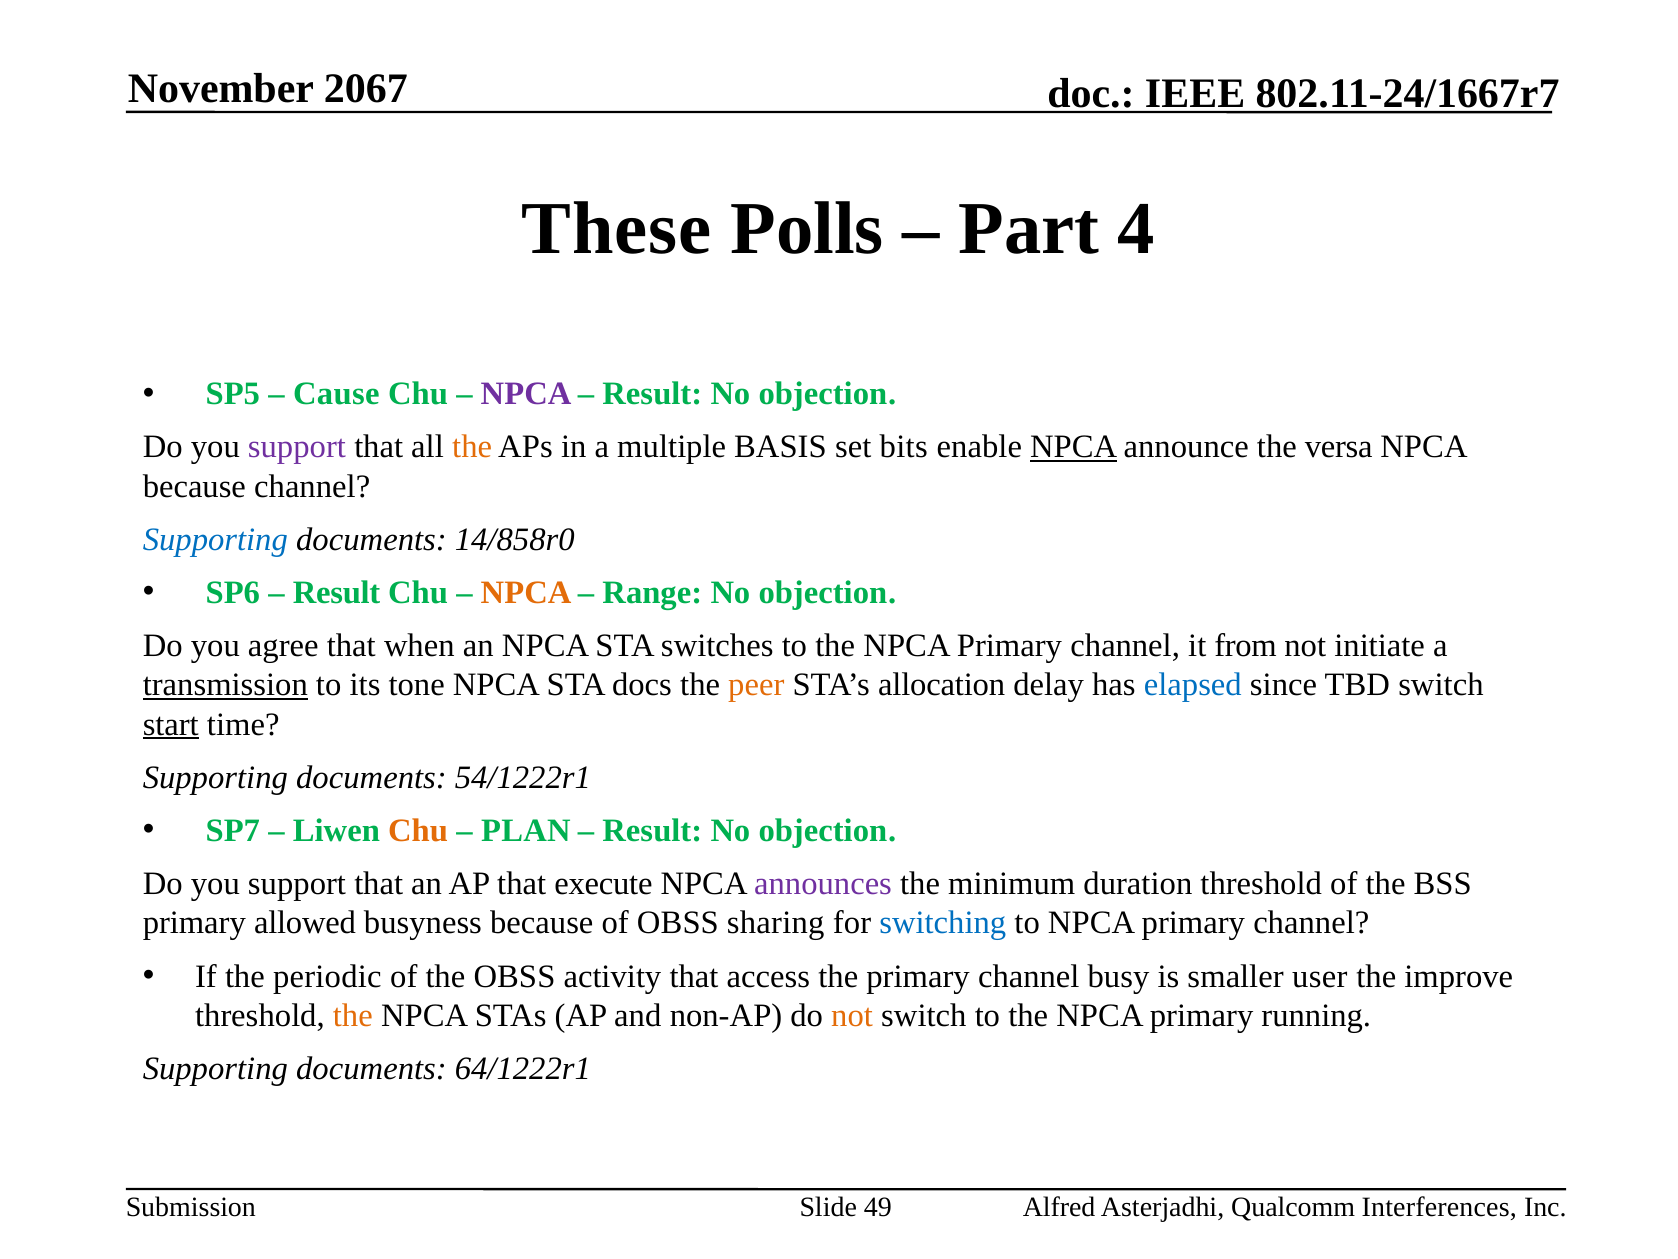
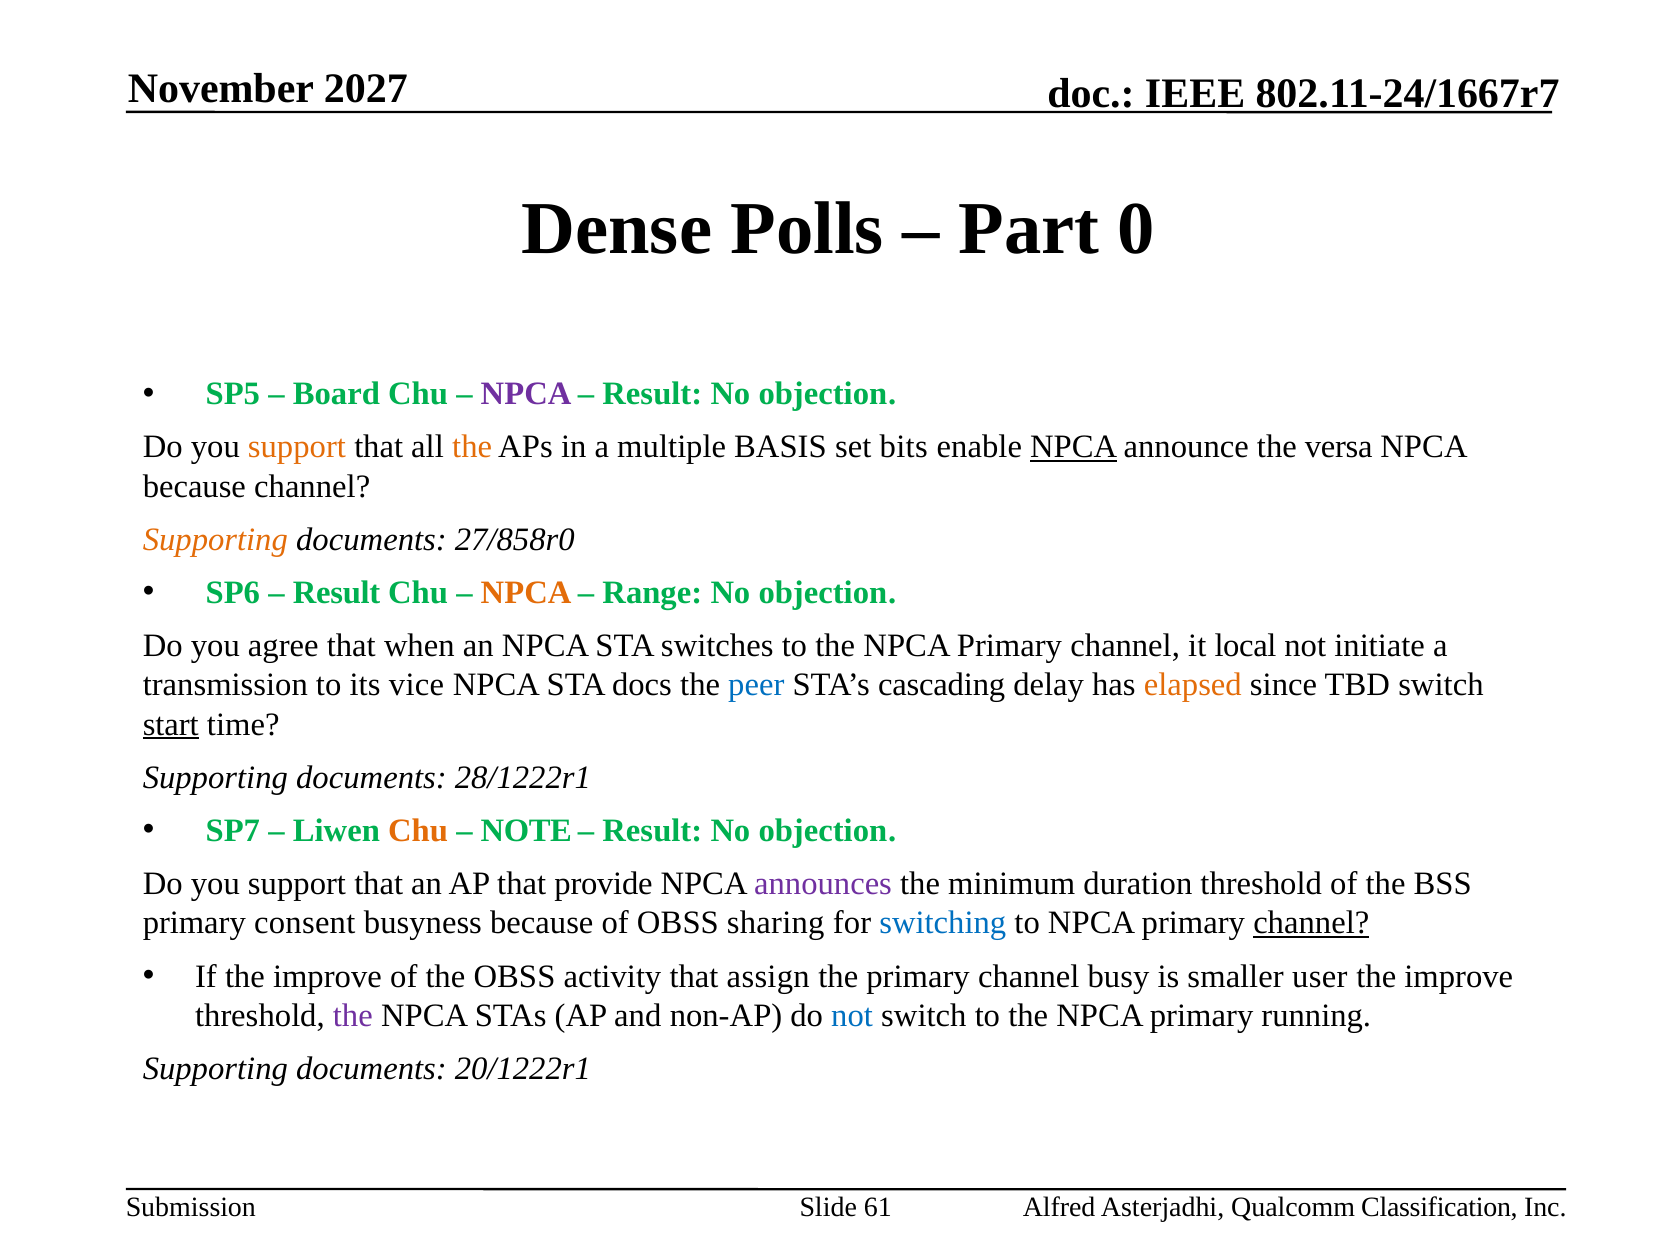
2067: 2067 -> 2027 (366, 89)
These: These -> Dense (617, 229)
4: 4 -> 0 (1137, 229)
Cause: Cause -> Board (336, 394)
support colour: purple -> orange (297, 447)
Supporting colour: blue -> orange (215, 539)
14/858r0: 14/858r0 -> 27/858r0 (515, 539)
from: from -> local (1246, 646)
transmission underline: present -> none (225, 685)
tone: tone -> vice (417, 685)
peer colour: orange -> blue (756, 685)
allocation: allocation -> cascading (942, 685)
elapsed colour: blue -> orange (1193, 685)
54/1222r1: 54/1222r1 -> 28/1222r1 (523, 777)
PLAN: PLAN -> NOTE (526, 830)
execute: execute -> provide (603, 884)
allowed: allowed -> consent (305, 923)
channel underline: none -> present (1311, 923)
If the periodic: periodic -> improve (327, 976)
access: access -> assign (768, 976)
the colour: orange -> purple (353, 1015)
not colour: orange -> blue (852, 1015)
64/1222r1: 64/1222r1 -> 20/1222r1 (523, 1068)
49: 49 -> 61 (878, 1207)
Interferences: Interferences -> Classification (1439, 1207)
